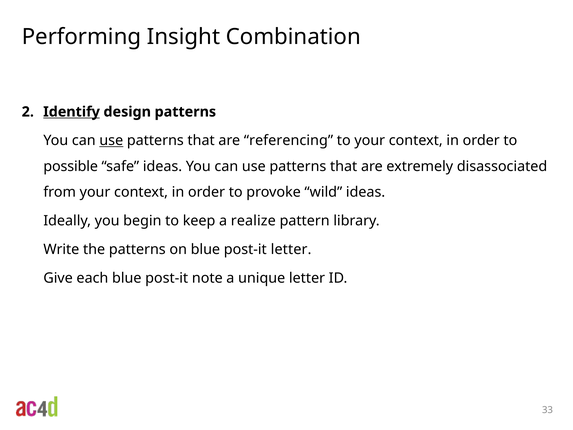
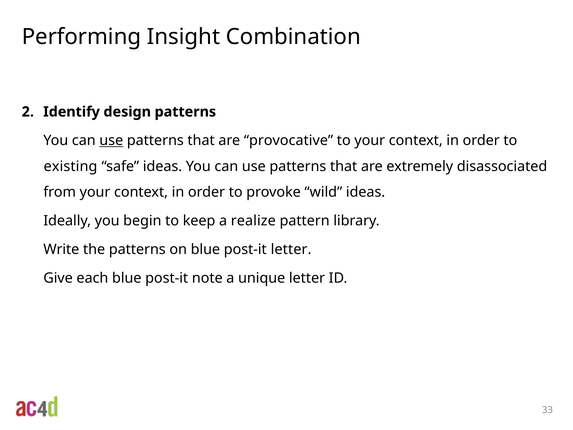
Identify underline: present -> none (72, 112)
referencing: referencing -> provocative (288, 140)
possible: possible -> existing (71, 166)
